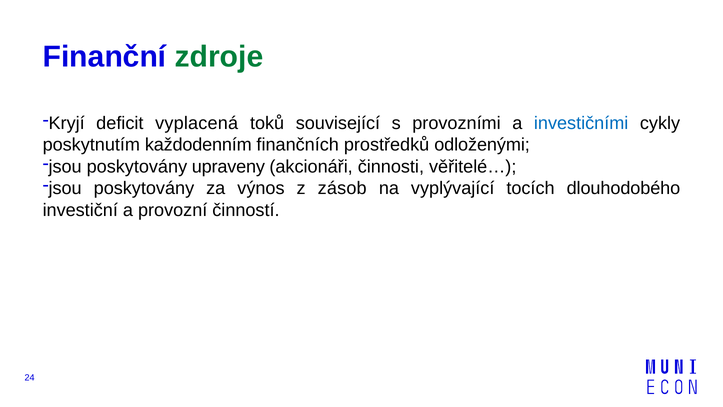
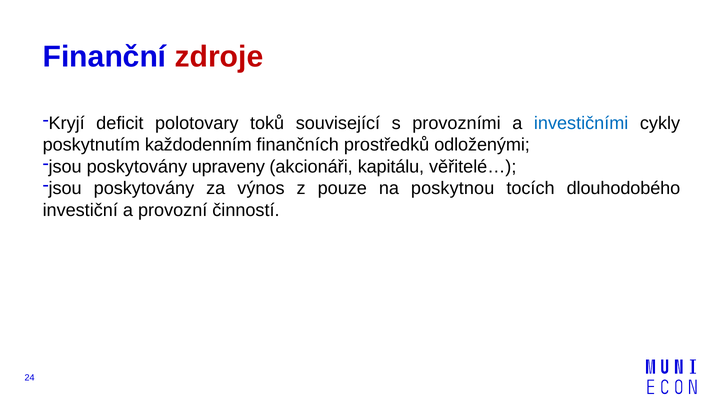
zdroje colour: green -> red (219, 57)
vyplacená: vyplacená -> polotovary (197, 123)
činnosti: činnosti -> kapitálu (391, 167)
zásob: zásob -> pouze (342, 188)
vyplývající: vyplývající -> poskytnou (453, 188)
